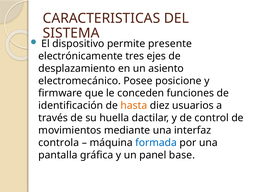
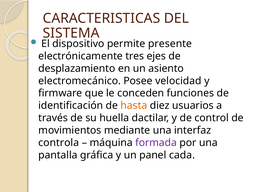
posicione: posicione -> velocidad (178, 81)
formada colour: blue -> purple (156, 143)
base: base -> cada (182, 155)
